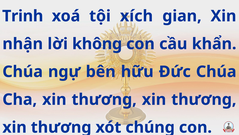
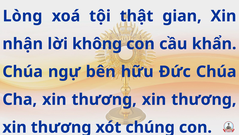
Trinh: Trinh -> Lòng (23, 16)
xích: xích -> thật (137, 16)
